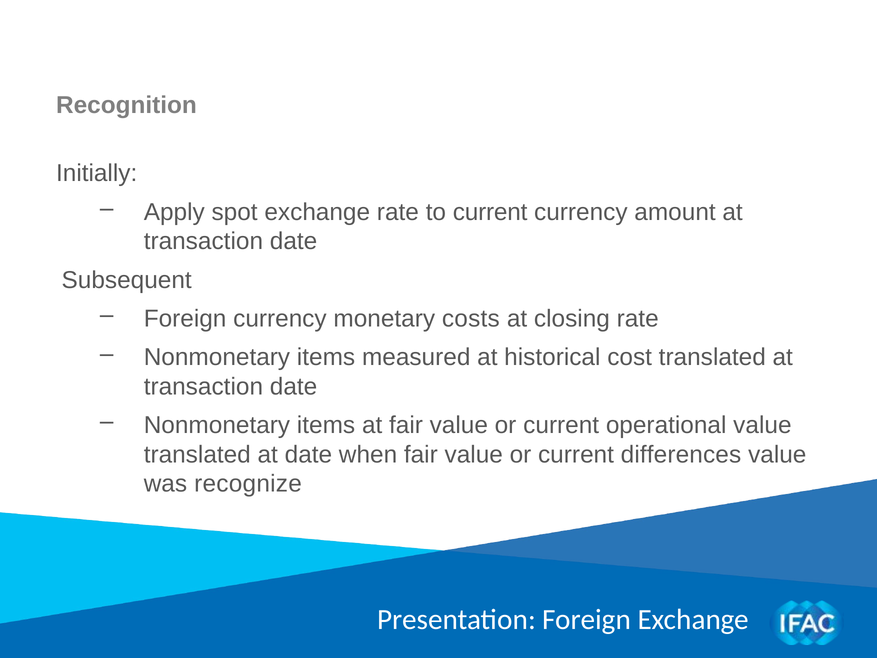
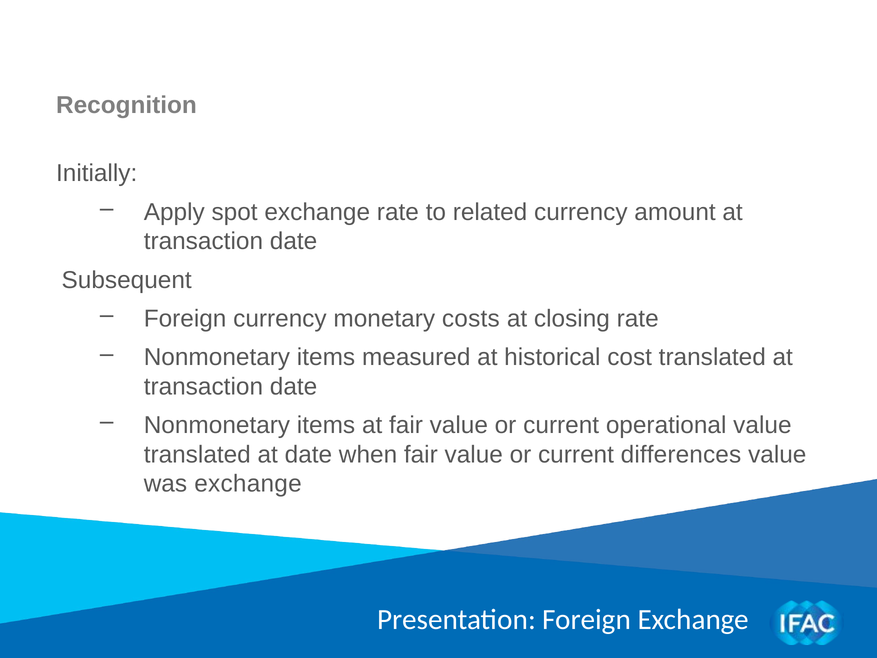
to current: current -> related (490, 212)
was recognize: recognize -> exchange (248, 484)
